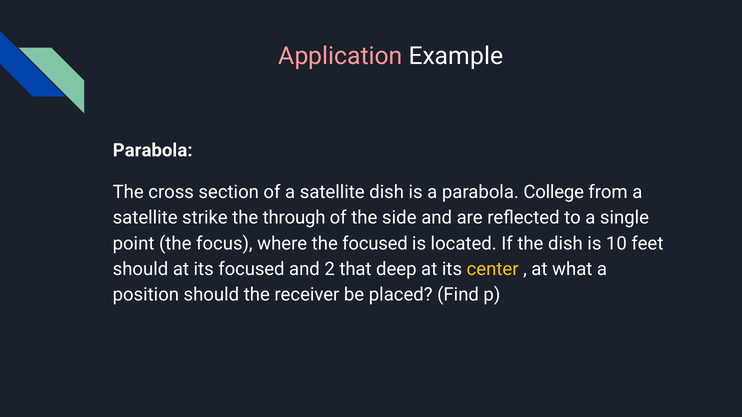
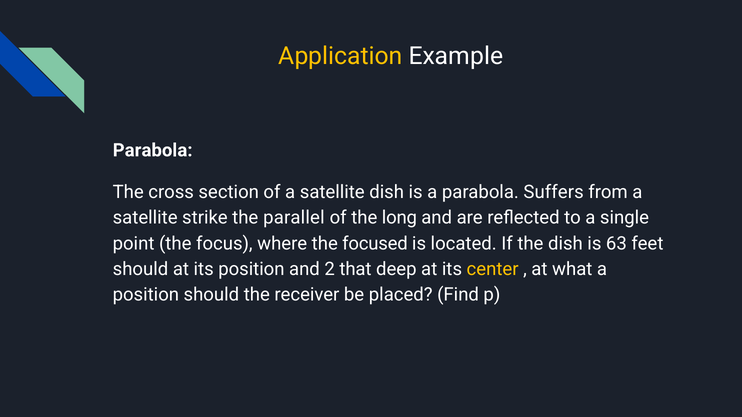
Application colour: pink -> yellow (340, 56)
College: College -> Suffers (554, 192)
through: through -> parallel (294, 218)
side: side -> long (399, 218)
10: 10 -> 63 (616, 244)
its focused: focused -> position (251, 269)
